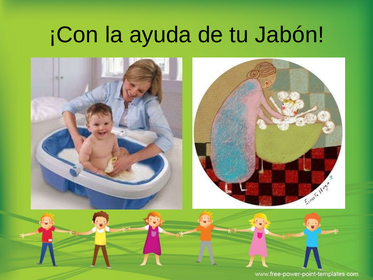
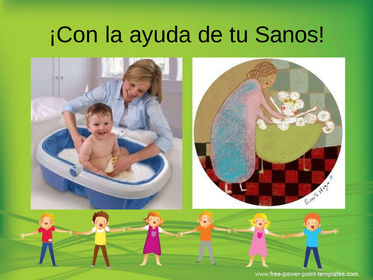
Jabón: Jabón -> Sanos (290, 35)
